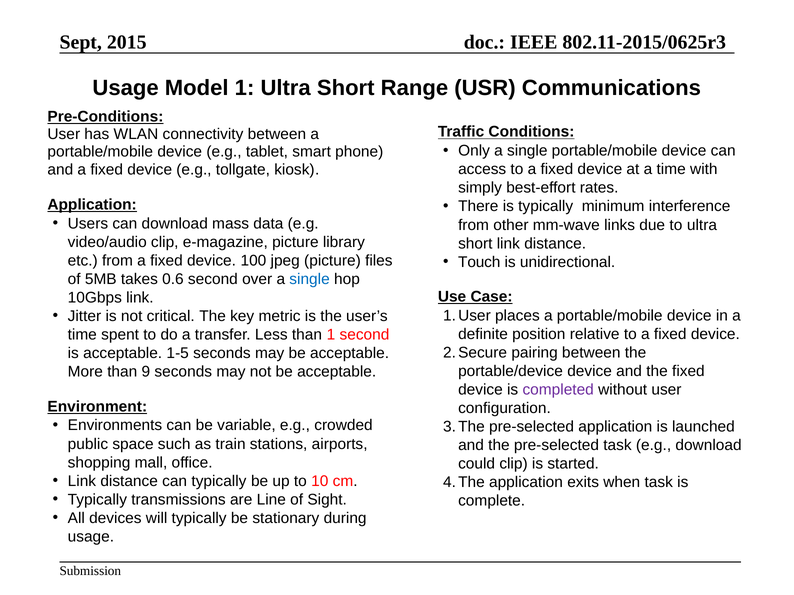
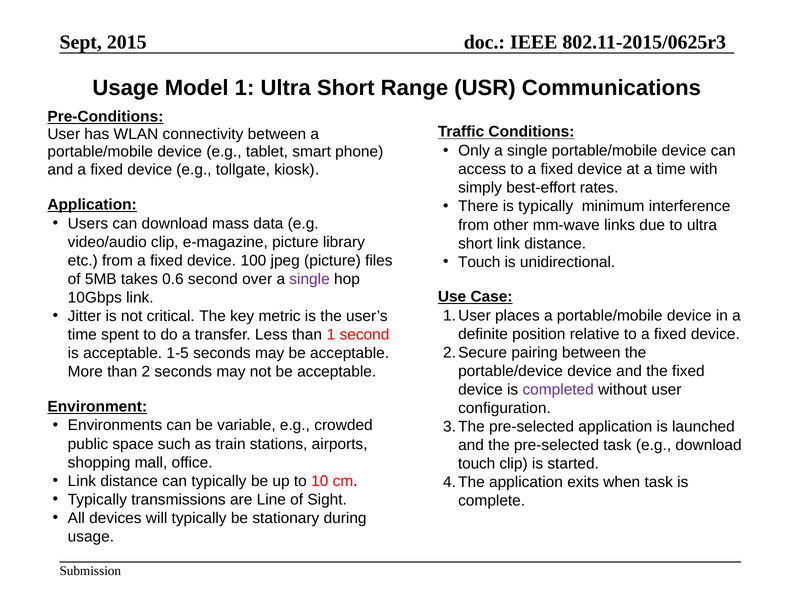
single colour: blue -> purple (310, 279)
9: 9 -> 2 (146, 372)
could: could -> touch (477, 464)
